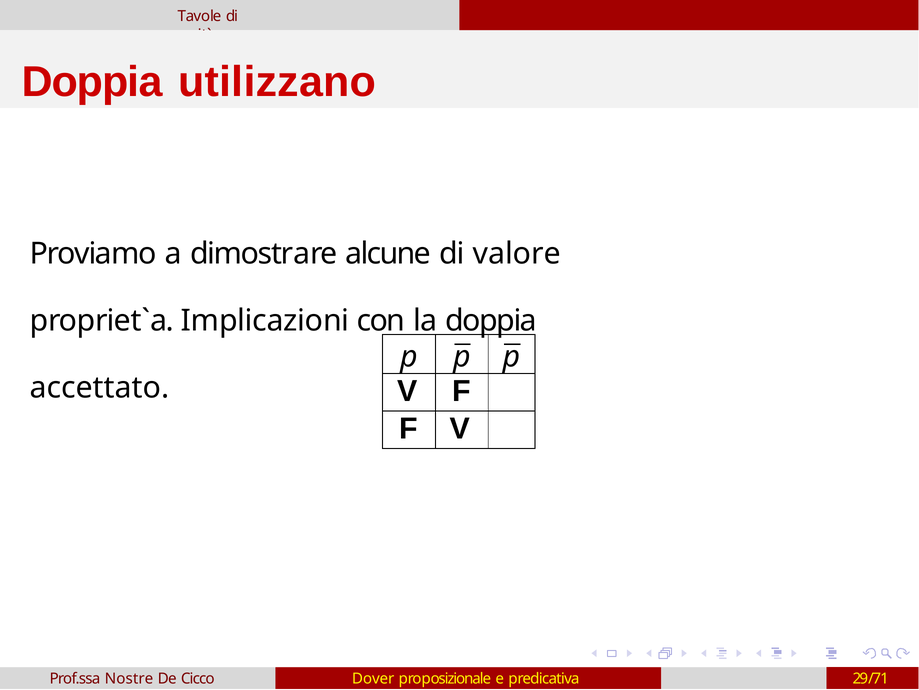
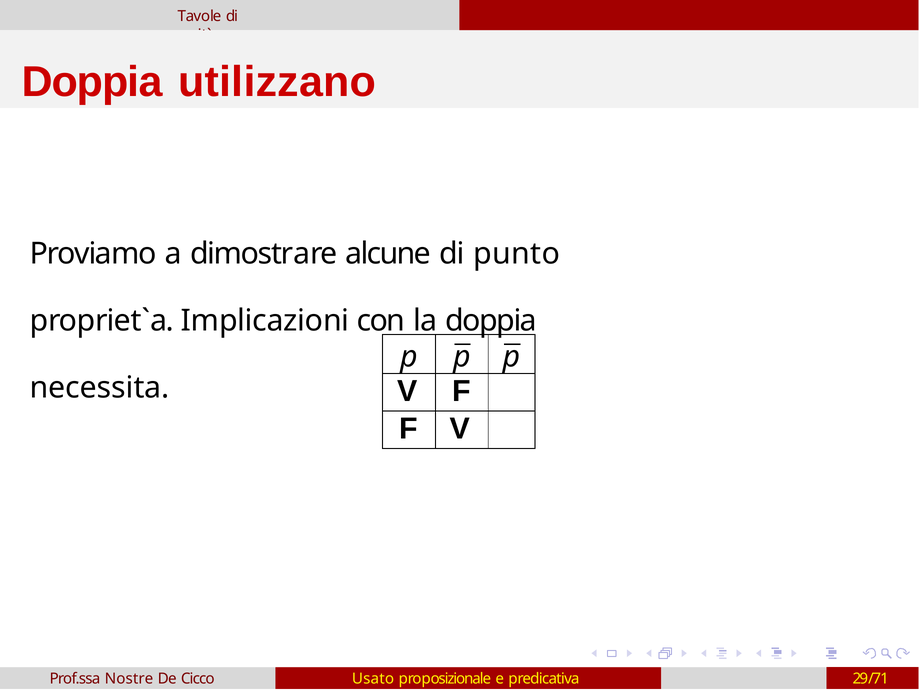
valore: valore -> punto (517, 254)
accettato: accettato -> necessita (100, 387)
Dover: Dover -> Usato (373, 678)
